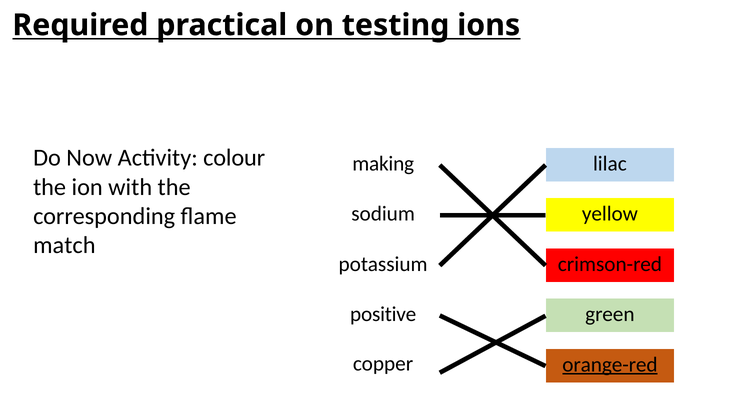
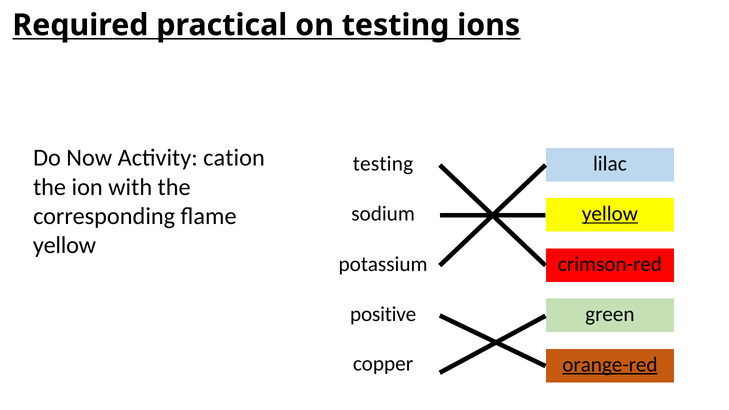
colour: colour -> cation (234, 158)
making: making -> testing (383, 164)
yellow underline: none -> present (610, 214)
match: match -> yellow (64, 245)
